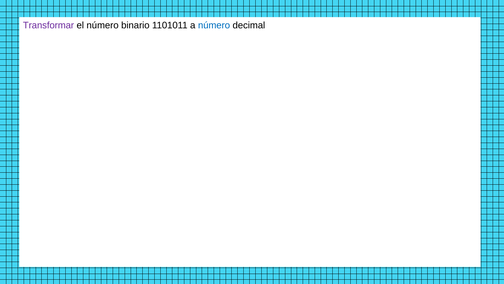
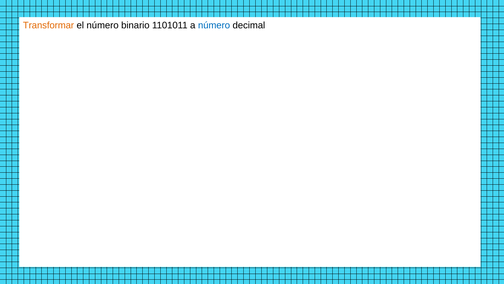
Transformar colour: purple -> orange (48, 25)
